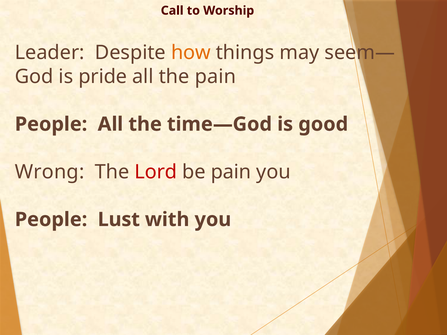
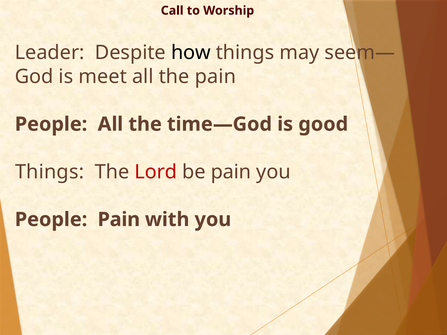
how colour: orange -> black (191, 53)
pride: pride -> meet (103, 77)
Wrong: Wrong -> Things (50, 172)
People Lust: Lust -> Pain (119, 220)
